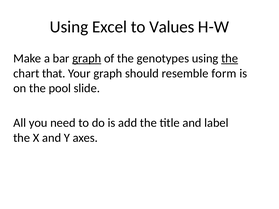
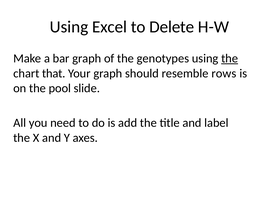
Values: Values -> Delete (172, 27)
graph underline: present -> none (87, 59)
form: form -> rows (224, 73)
